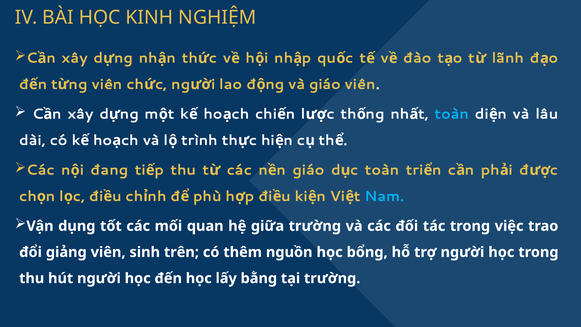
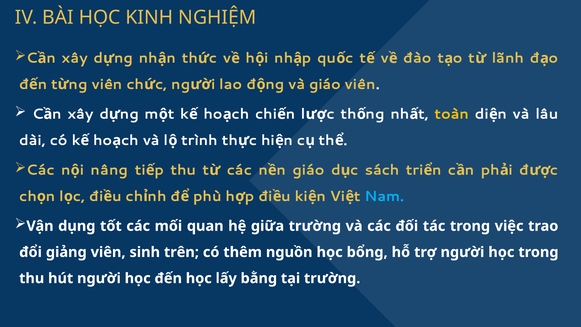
toàn colour: light blue -> yellow (452, 114)
đang: đang -> nâng (109, 170)
toàn: toàn -> sách (382, 170)
